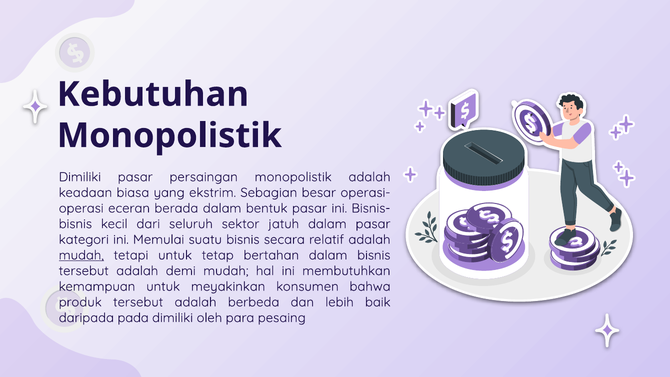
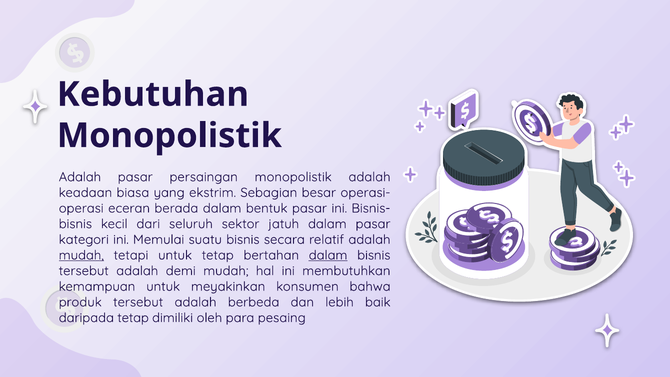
Dimiliki: Dimiliki -> Adalah (80, 177)
dalam underline: none -> present (328, 255)
daripada pada: pada -> tetap (133, 318)
